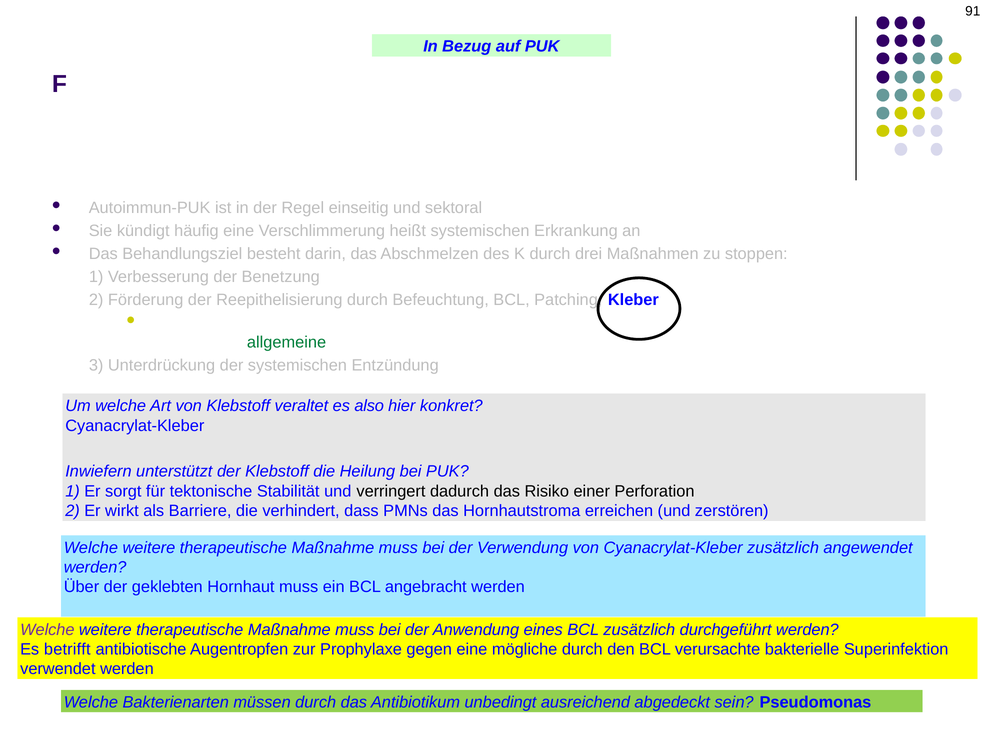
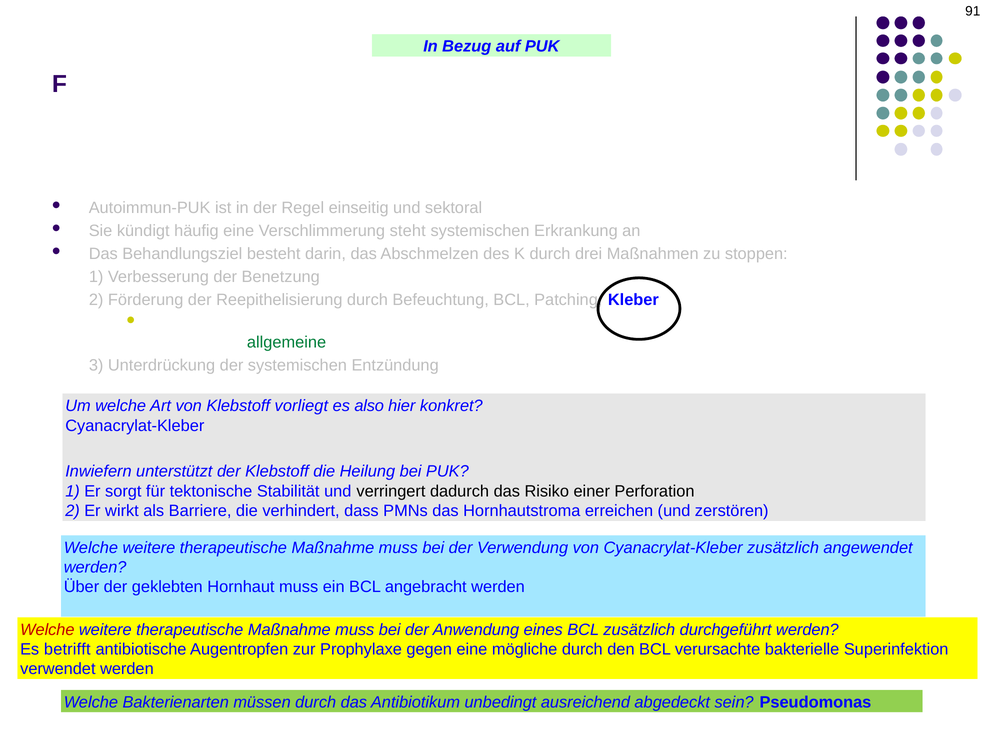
heißt: heißt -> steht (408, 231)
veraltet: veraltet -> vorliegt (301, 406)
Welche colour: purple -> red (47, 629)
